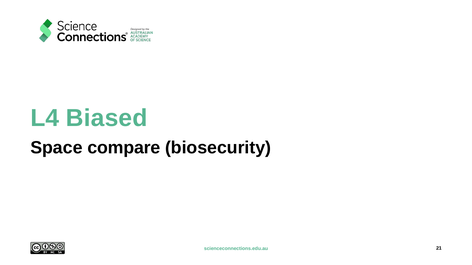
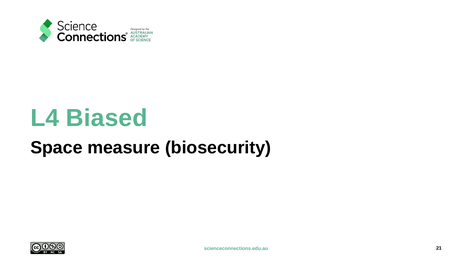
compare: compare -> measure (124, 148)
